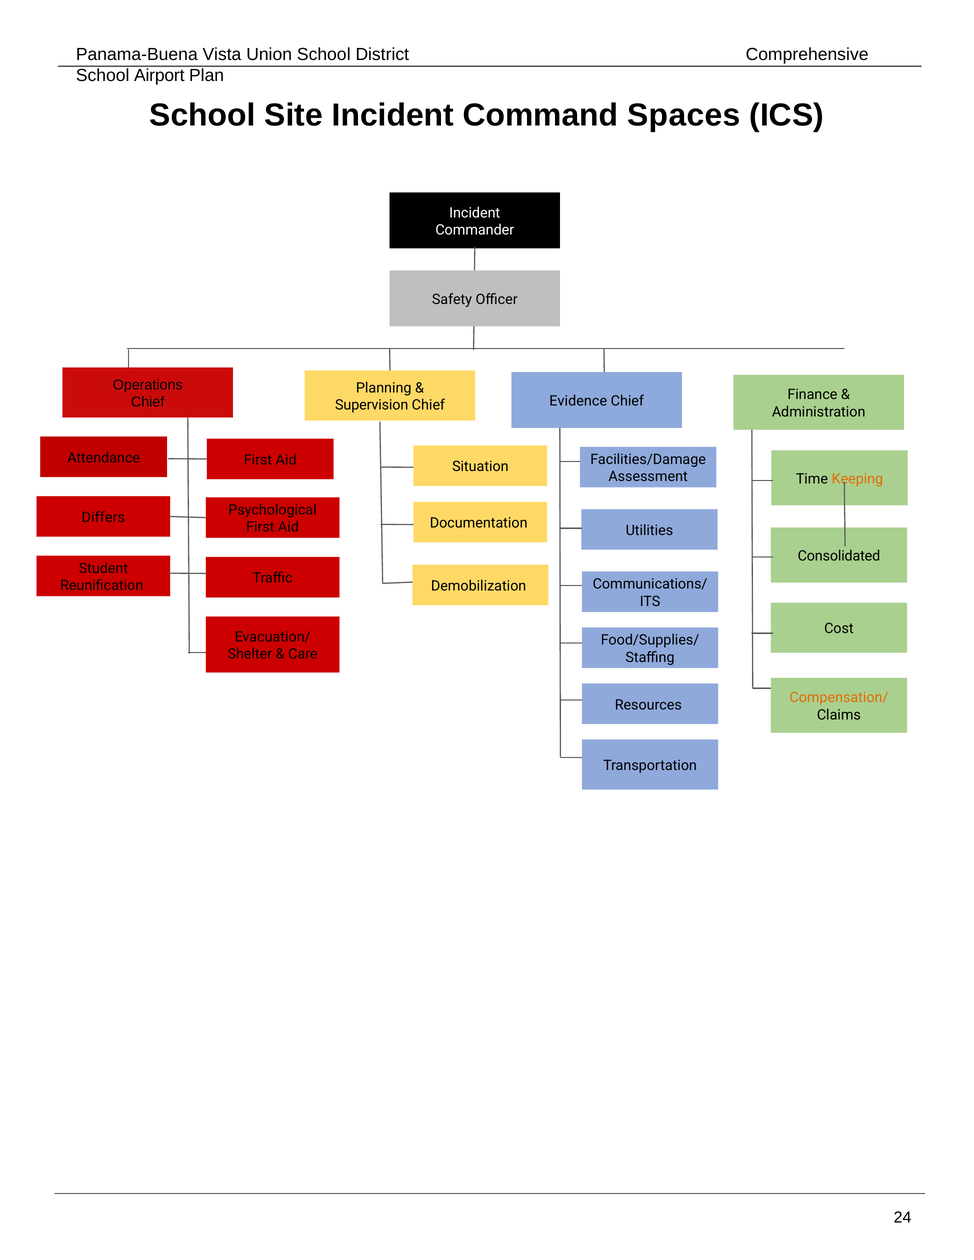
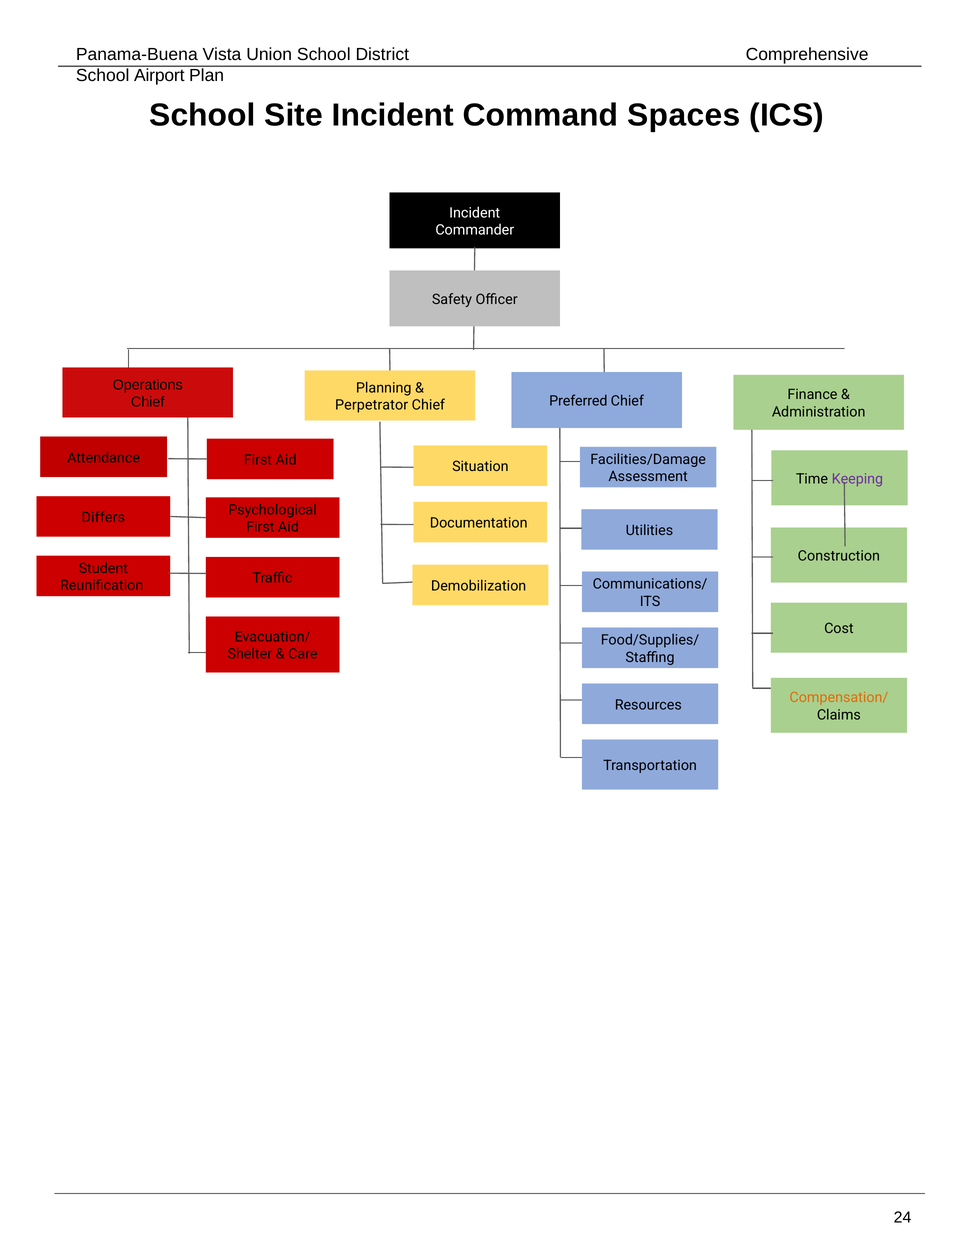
Supervision: Supervision -> Perpetrator (372, 405)
Evidence: Evidence -> Preferred (578, 401)
Keeping colour: orange -> purple (857, 479)
Consolidated: Consolidated -> Construction (839, 556)
